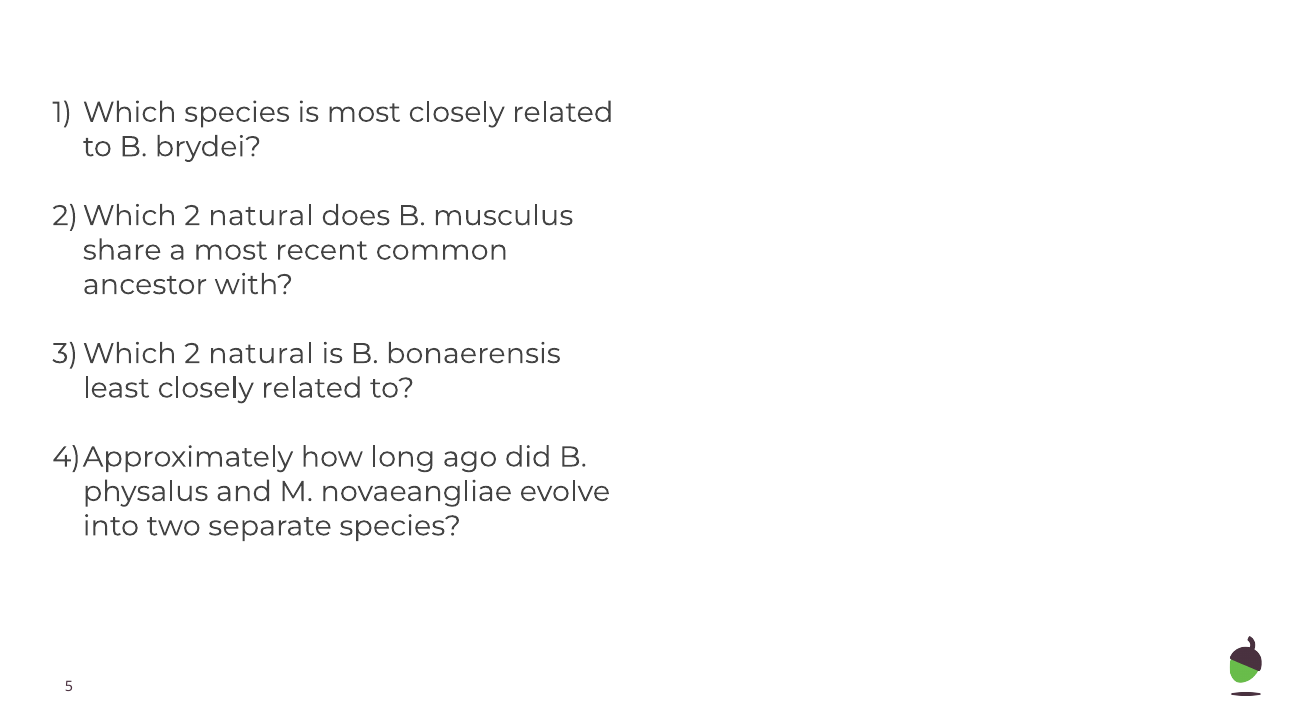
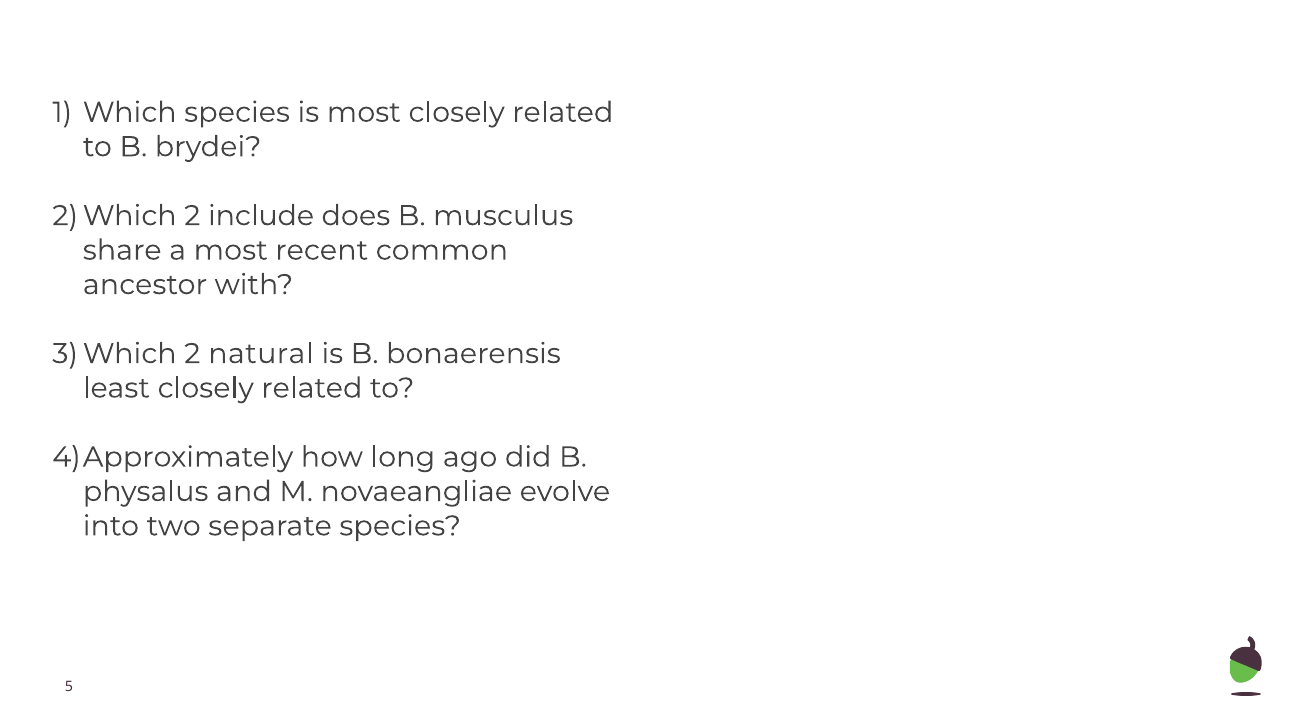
natural: natural -> include (261, 216)
